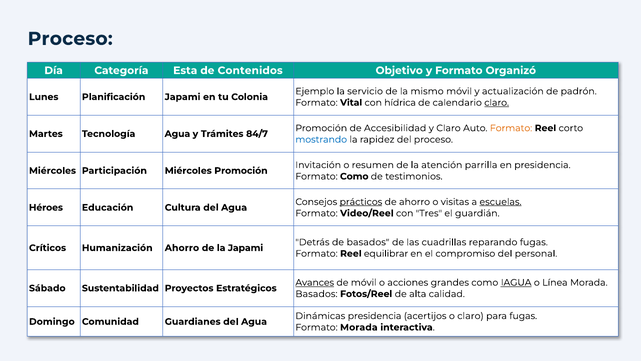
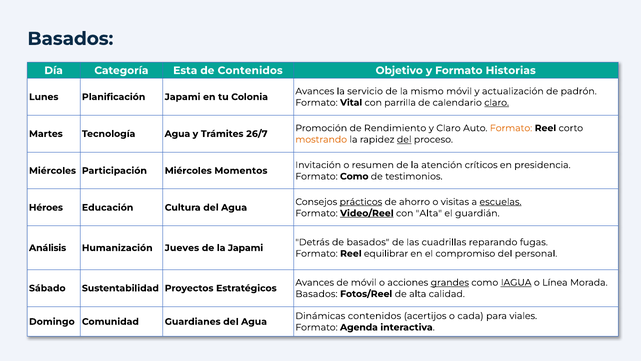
Proceso: Proceso -> Basados (70, 39)
Organizó: Organizó -> Historias (511, 70)
Ejemplo: Ejemplo -> Avances (315, 91)
hídrica: hídrica -> parrilla (400, 103)
Accesibilidad: Accesibilidad -> Rendimiento (395, 128)
84/7: 84/7 -> 26/7 (257, 134)
mostrando colour: blue -> orange (321, 139)
del underline: none -> present (404, 139)
parrilla: parrilla -> críticos (481, 165)
Miércoles Promoción: Promoción -> Momentos (241, 170)
Video/Reel underline: none -> present (367, 213)
con Tres: Tres -> Alta (429, 213)
Críticos: Críticos -> Análisis (48, 248)
Humanización Ahorro: Ahorro -> Jueves (182, 248)
Avances underline: present -> none (315, 282)
grandes underline: none -> present (450, 282)
Dinámicas presidencia: presidencia -> contenidos (375, 316)
o claro: claro -> cada (470, 316)
para fugas: fugas -> viales (523, 316)
Formato Morada: Morada -> Agenda (359, 327)
